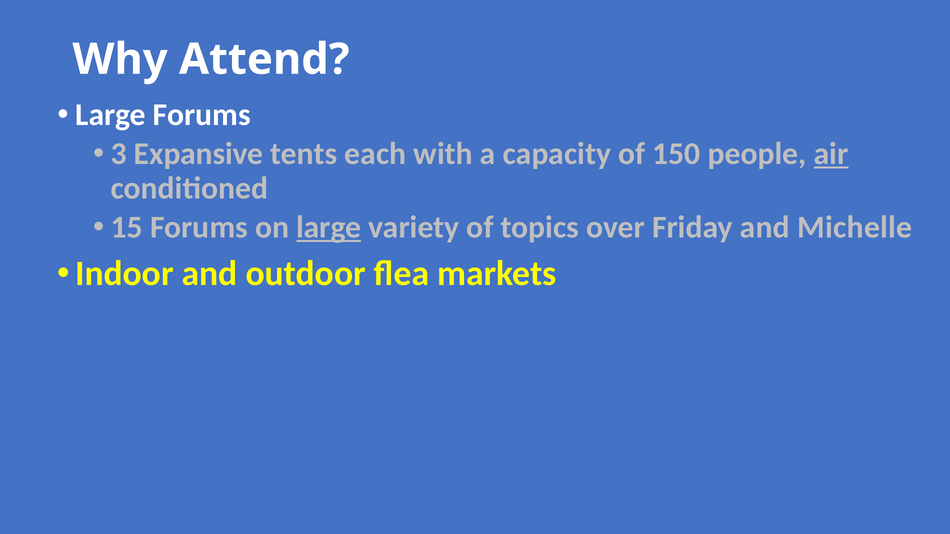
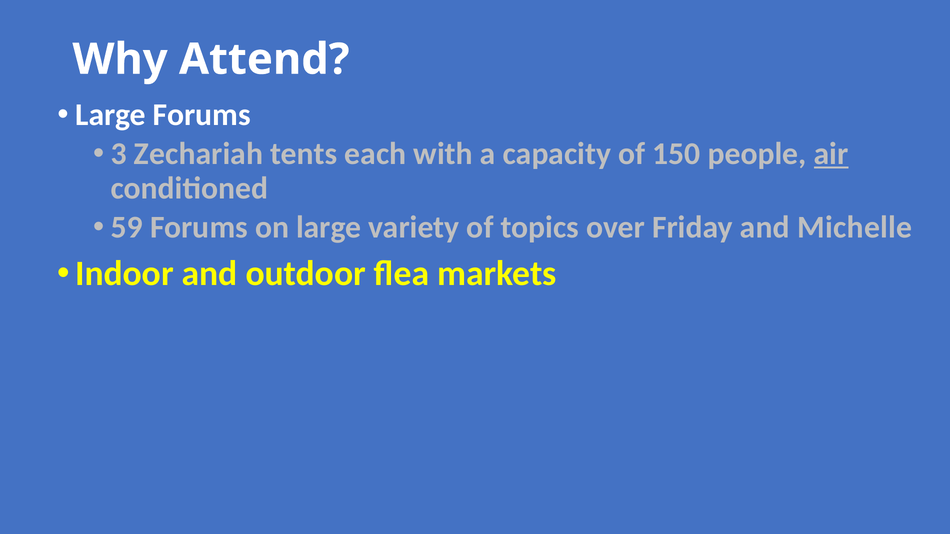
Expansive: Expansive -> Zechariah (199, 154)
15: 15 -> 59 (127, 228)
large underline: present -> none (329, 228)
